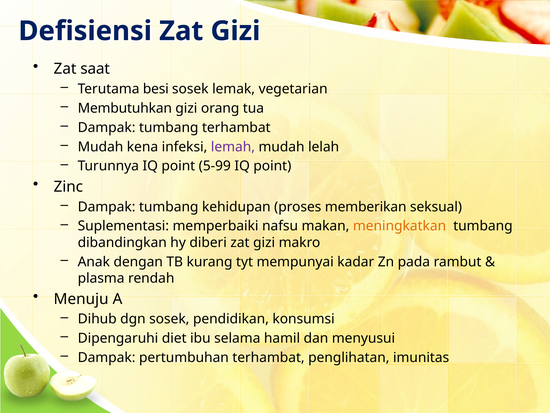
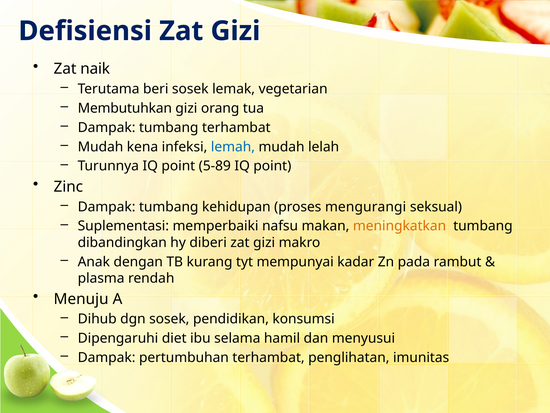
saat: saat -> naik (95, 69)
besi: besi -> beri (156, 89)
lemah colour: purple -> blue (233, 147)
5-99: 5-99 -> 5-89 (215, 166)
memberikan: memberikan -> mengurangi (366, 207)
